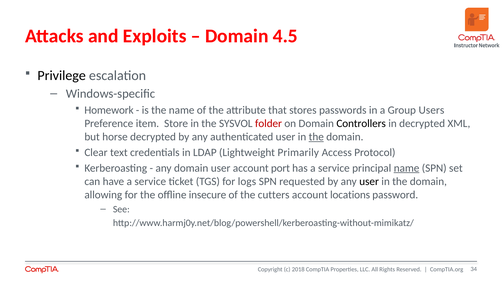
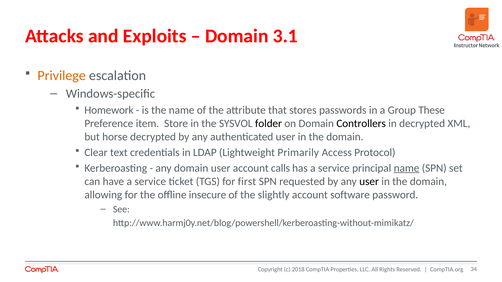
4.5: 4.5 -> 3.1 (285, 36)
Privilege colour: black -> orange (62, 76)
Users: Users -> These (432, 110)
folder colour: red -> black (268, 124)
the underline: present -> none (316, 137)
port: port -> calls (280, 168)
logs: logs -> first (247, 182)
cutters: cutters -> slightly (274, 195)
locations: locations -> software (350, 195)
